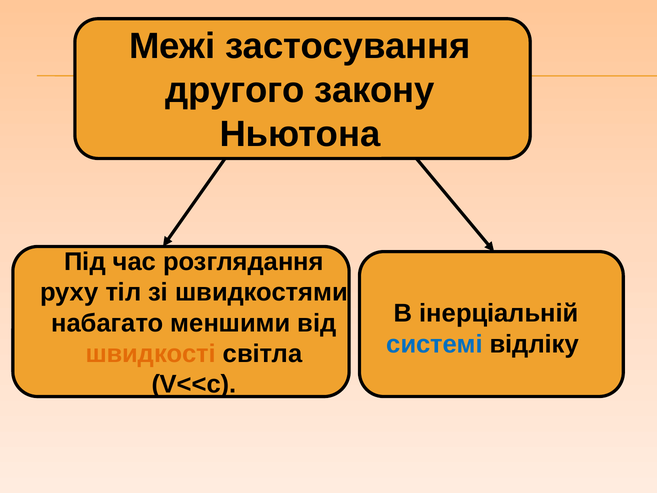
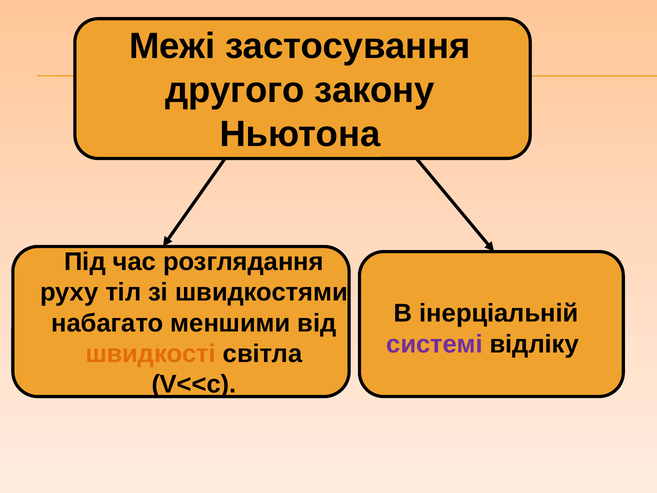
системі colour: blue -> purple (435, 344)
